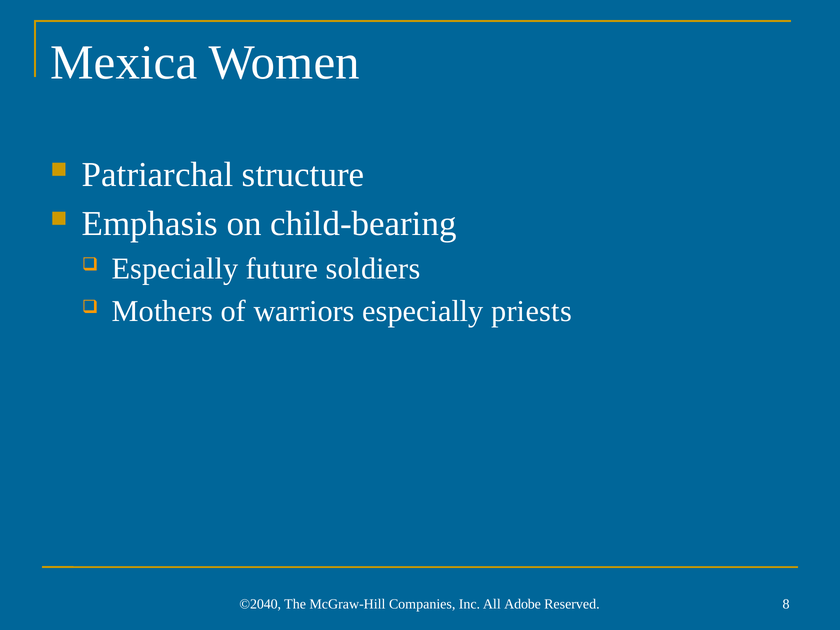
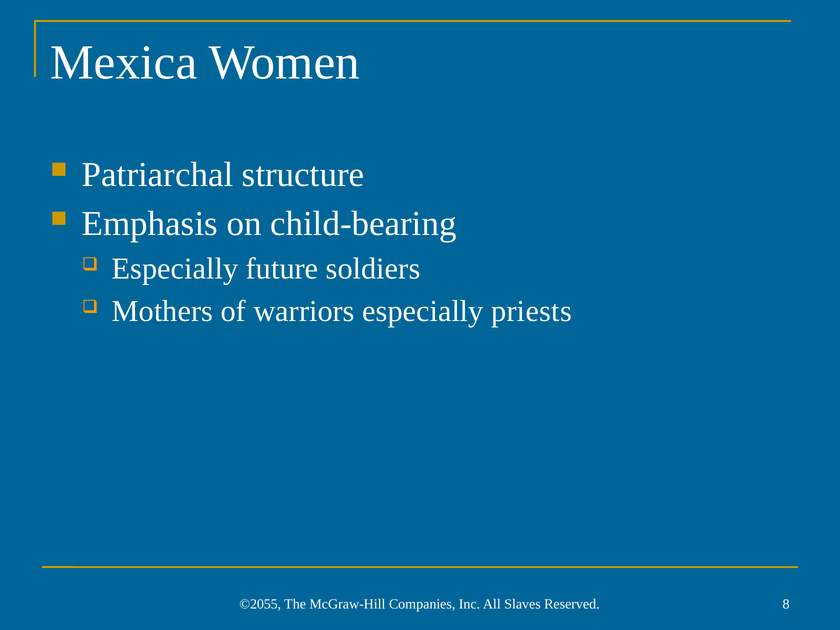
©2040: ©2040 -> ©2055 (260, 604)
Adobe: Adobe -> Slaves (522, 604)
